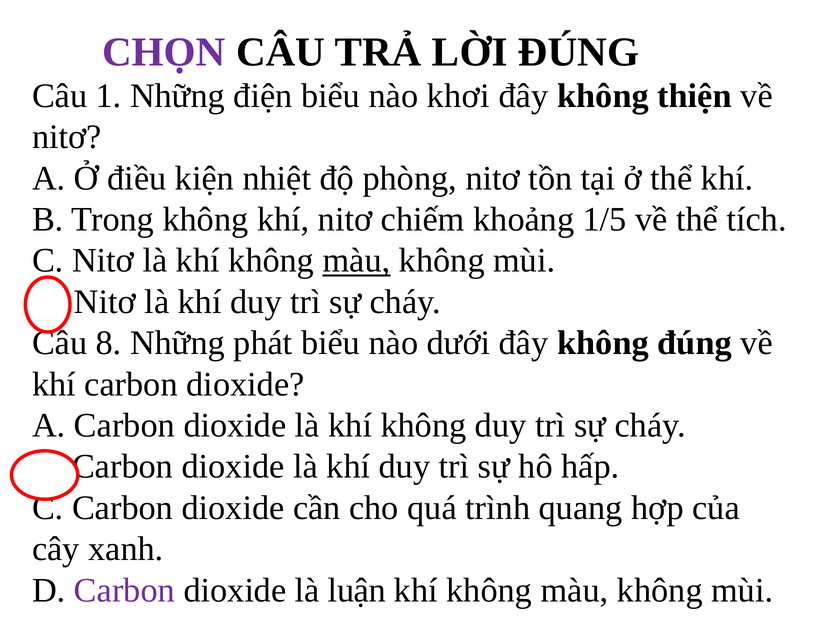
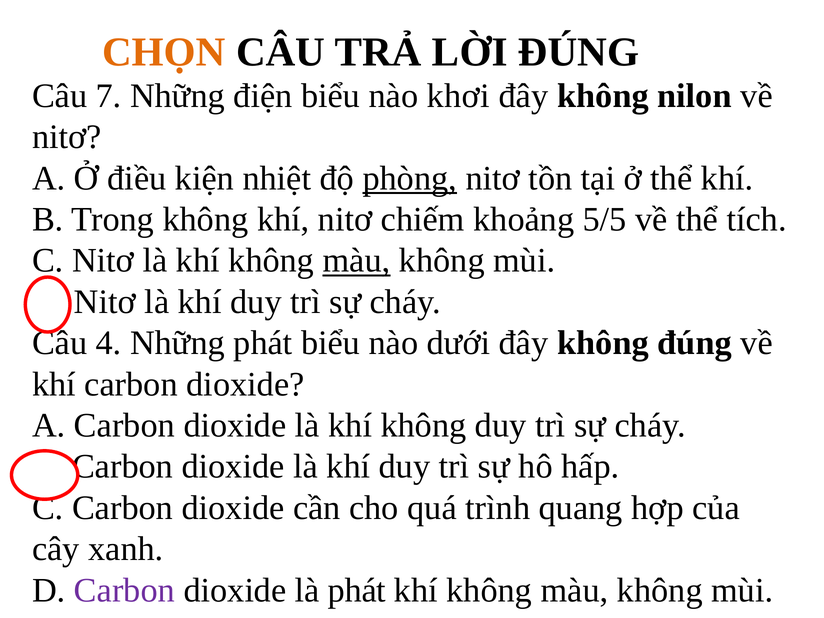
CHỌN colour: purple -> orange (164, 52)
1: 1 -> 7 (109, 96)
thiện: thiện -> nilon (695, 96)
phòng underline: none -> present (410, 178)
1/5: 1/5 -> 5/5 (605, 219)
8: 8 -> 4 (109, 343)
là luận: luận -> phát (357, 590)
